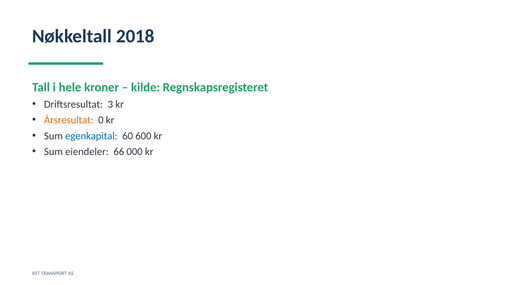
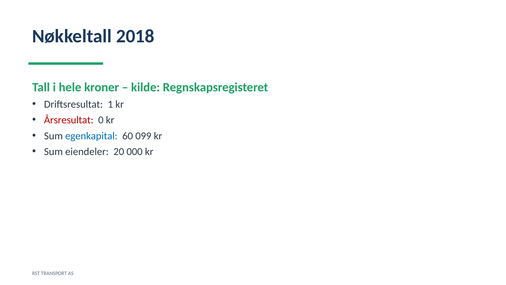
3: 3 -> 1 (110, 104)
Årsresultat colour: orange -> red (69, 120)
600: 600 -> 099 (143, 136)
66: 66 -> 20 (119, 152)
